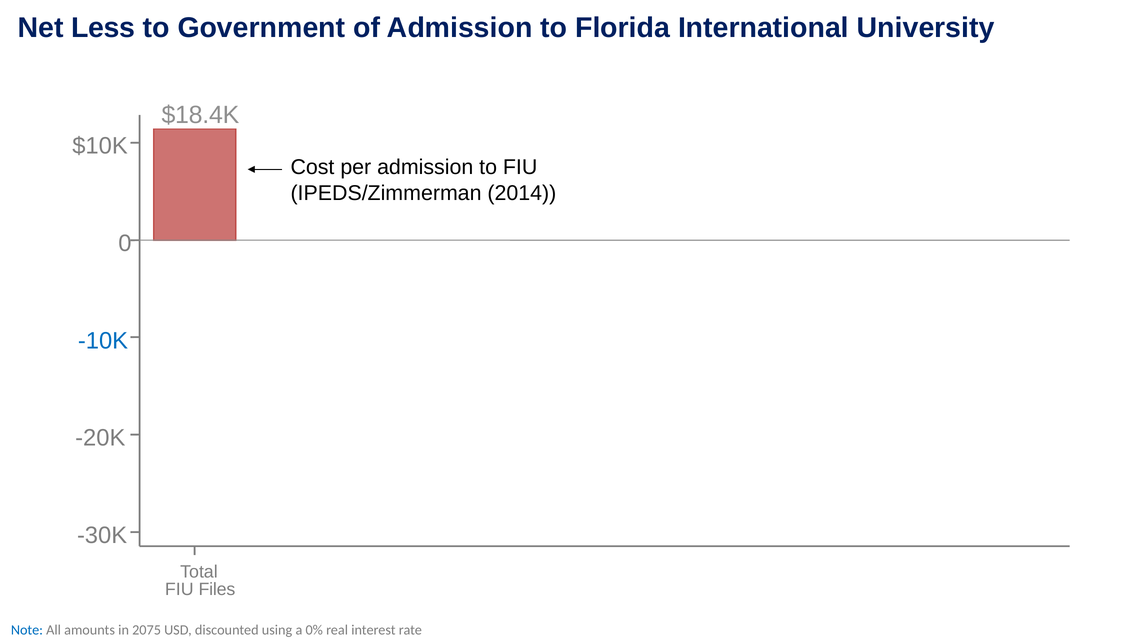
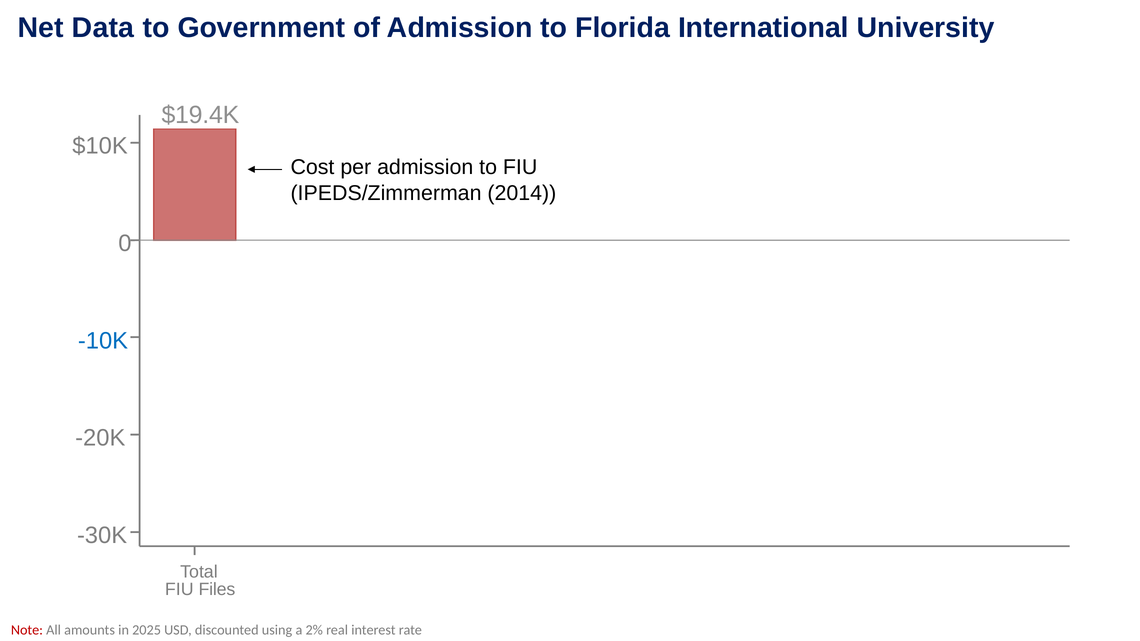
Less: Less -> Data (103, 28)
$18.4K: $18.4K -> $19.4K (200, 115)
Note colour: blue -> red (27, 630)
2075: 2075 -> 2025 (147, 630)
0%: 0% -> 2% (314, 630)
